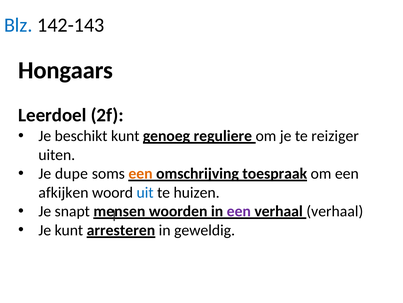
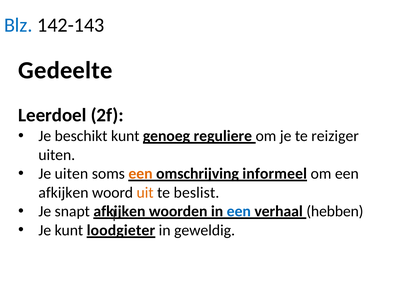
Hongaars: Hongaars -> Gedeelte (65, 70)
Je dupe: dupe -> uiten (71, 173)
toespraak: toespraak -> informeel (275, 173)
uit colour: blue -> orange (145, 192)
huizen: huizen -> beslist (196, 192)
snapt mensen: mensen -> afkijken (119, 211)
een colour: purple -> blue (239, 211)
verhaal verhaal: verhaal -> hebben (335, 211)
arresteren: arresteren -> loodgieter (121, 230)
